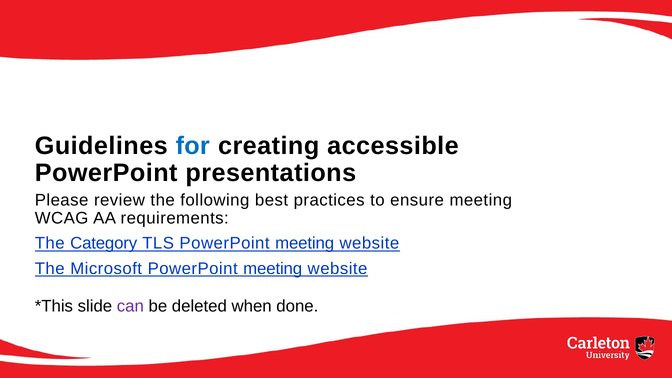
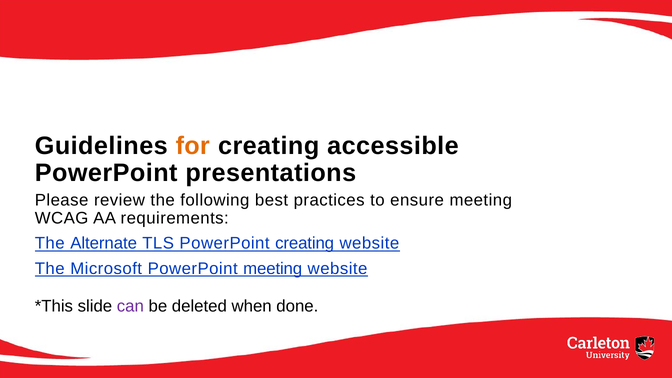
for colour: blue -> orange (193, 146)
Category: Category -> Alternate (104, 243)
TLS PowerPoint meeting: meeting -> creating (305, 243)
